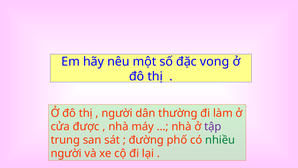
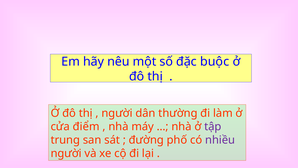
vong: vong -> buộc (215, 61)
được: được -> điểm (86, 126)
nhiều colour: green -> purple (220, 140)
